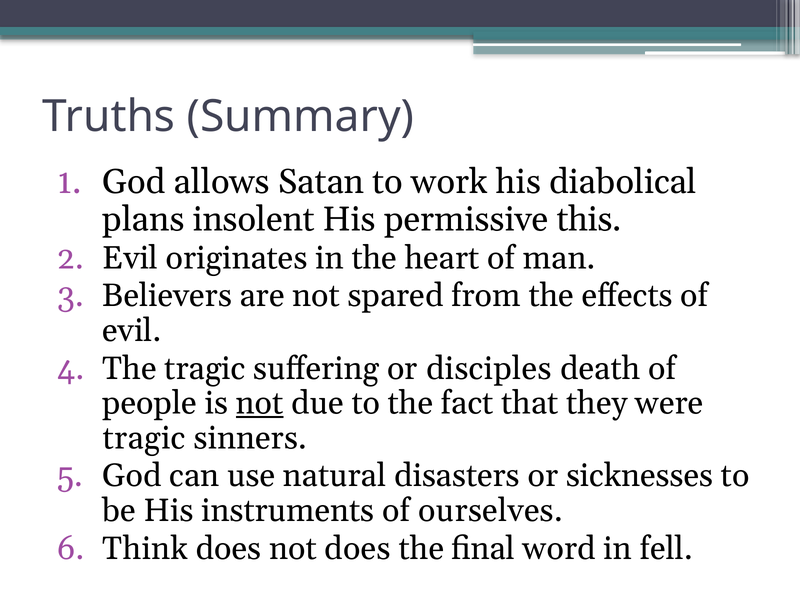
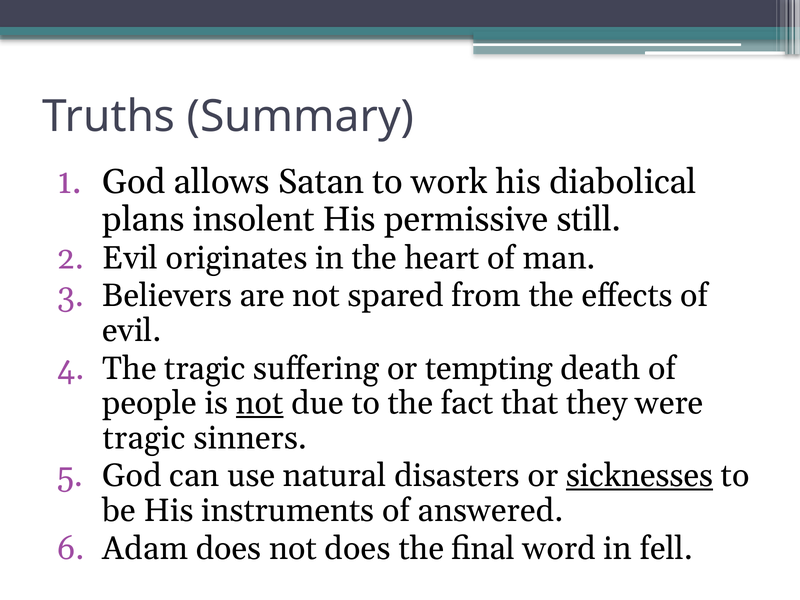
this: this -> still (589, 219)
disciples: disciples -> tempting (489, 368)
sicknesses underline: none -> present (640, 476)
ourselves: ourselves -> answered (491, 511)
Think: Think -> Adam (145, 548)
